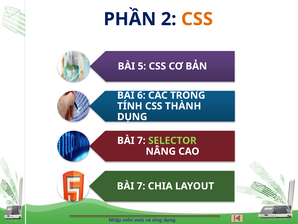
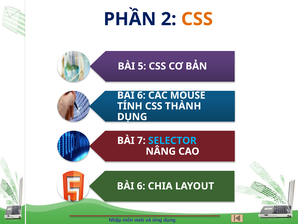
TRONG: TRONG -> MOUSE (188, 95)
SELECTOR colour: light green -> light blue (172, 140)
7: 7 -> 6 (141, 186)
